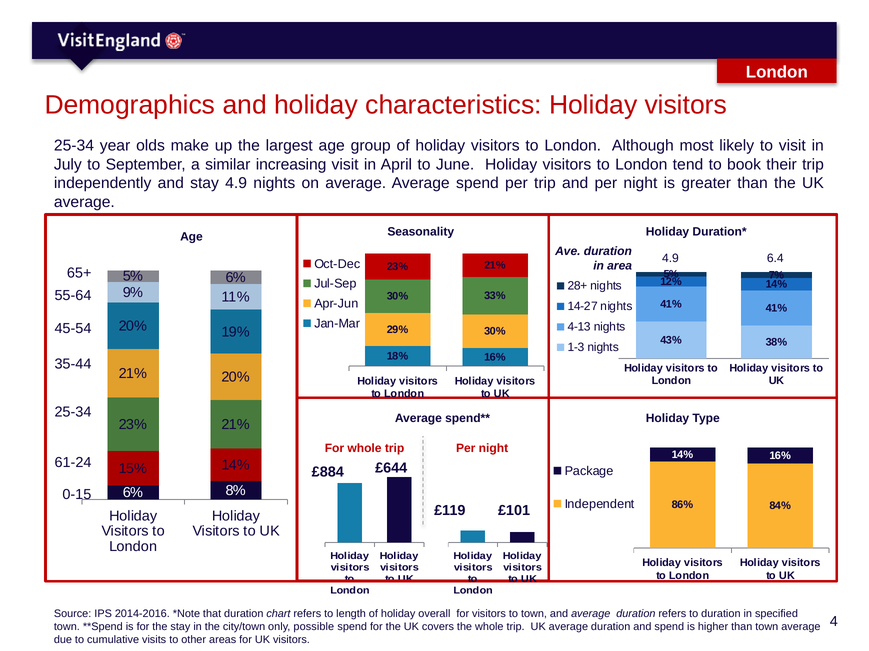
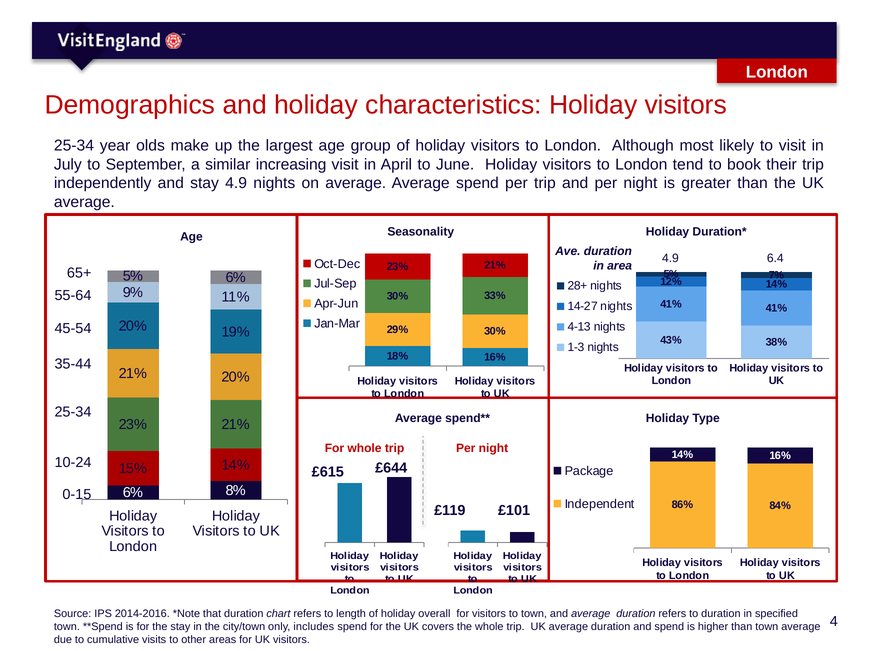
61-24: 61-24 -> 10-24 (73, 463)
£884: £884 -> £615 (328, 473)
possible: possible -> includes (314, 627)
